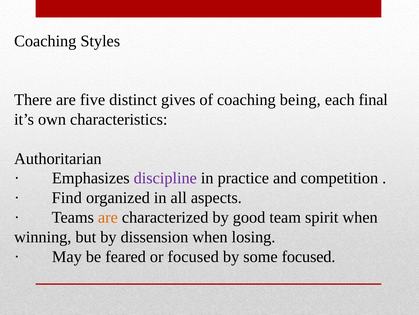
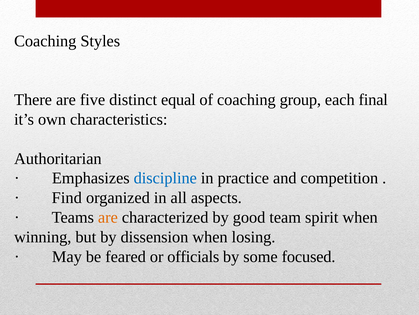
gives: gives -> equal (178, 100)
being: being -> group (300, 100)
discipline colour: purple -> blue (165, 178)
or focused: focused -> officials (193, 256)
